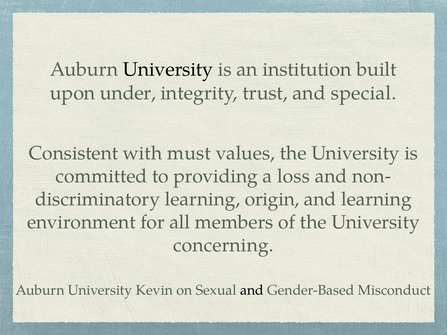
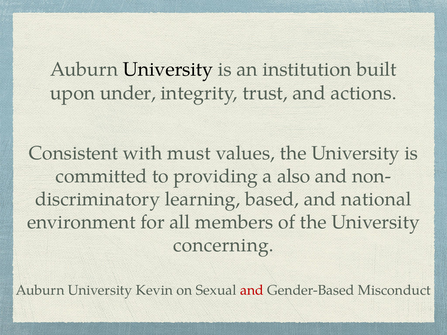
special: special -> actions (364, 93)
loss: loss -> also (294, 176)
origin: origin -> based (272, 199)
and learning: learning -> national (376, 199)
and colour: black -> red (252, 290)
